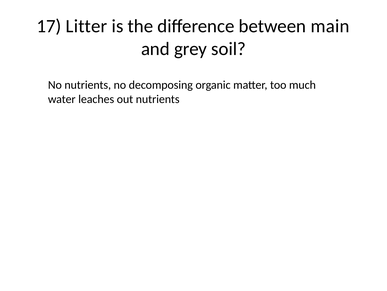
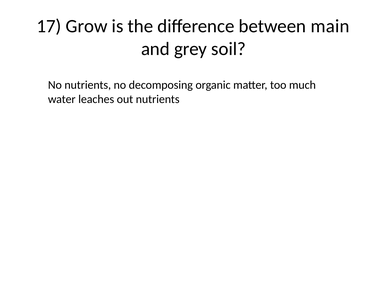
Litter: Litter -> Grow (87, 26)
